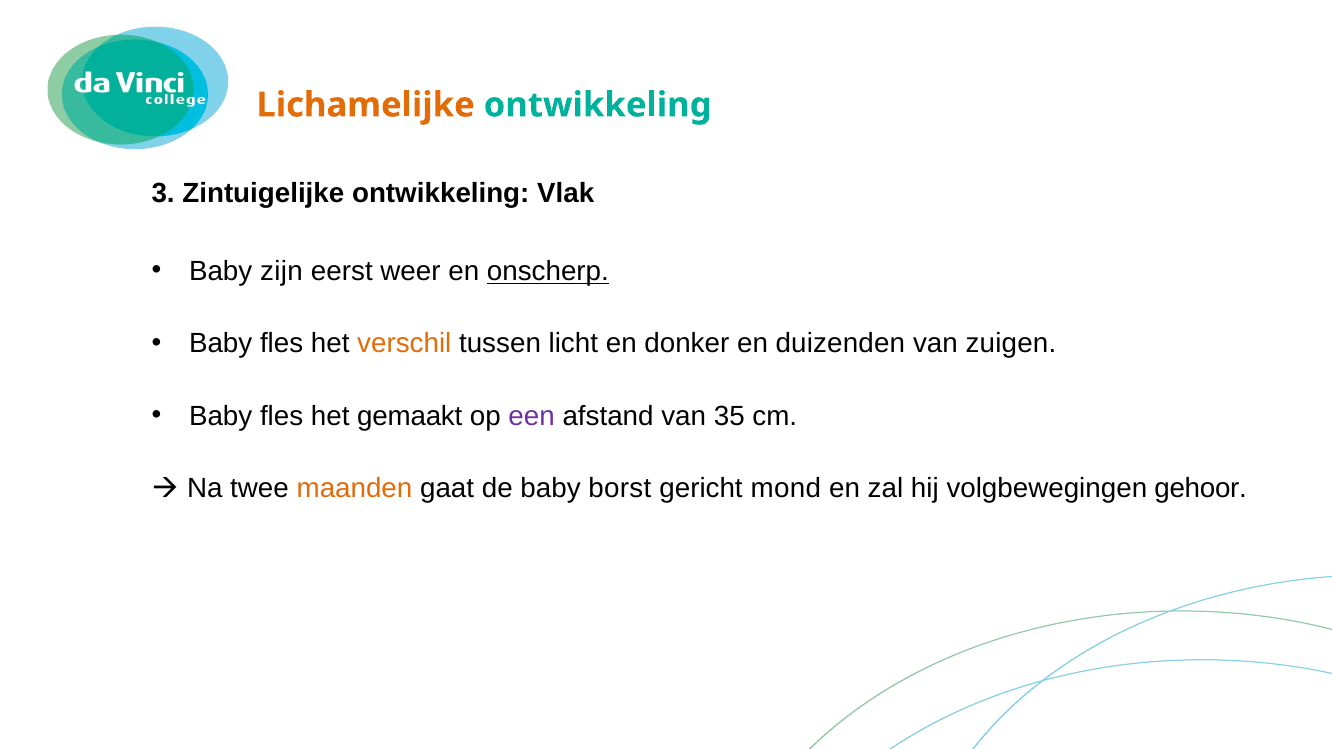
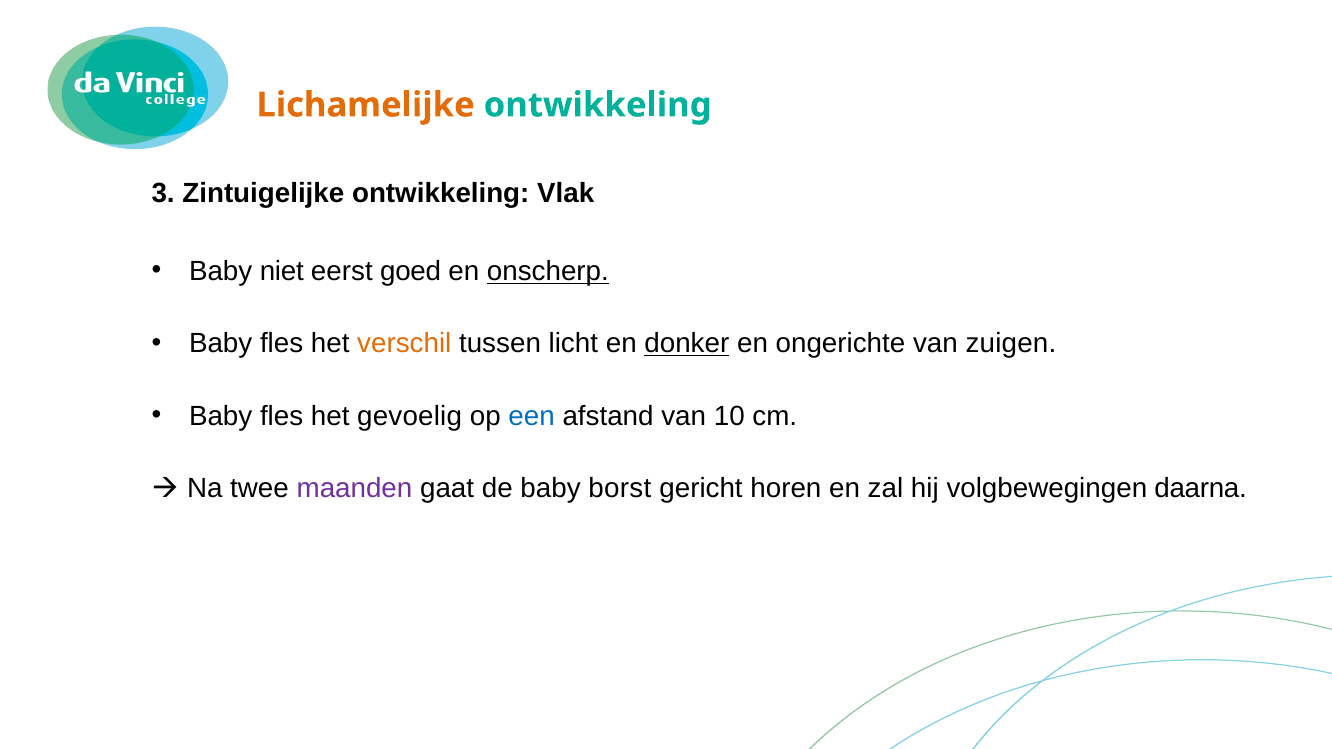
zijn: zijn -> niet (282, 271)
weer: weer -> goed (411, 271)
donker underline: none -> present (687, 344)
duizenden: duizenden -> ongerichte (840, 344)
gemaakt: gemaakt -> gevoelig (410, 416)
een colour: purple -> blue (532, 416)
35: 35 -> 10 (729, 416)
maanden colour: orange -> purple (355, 488)
mond: mond -> horen (786, 488)
gehoor: gehoor -> daarna (1201, 488)
